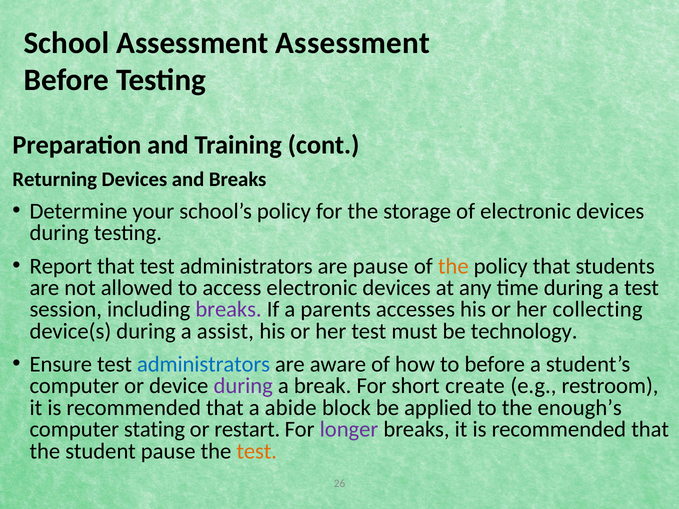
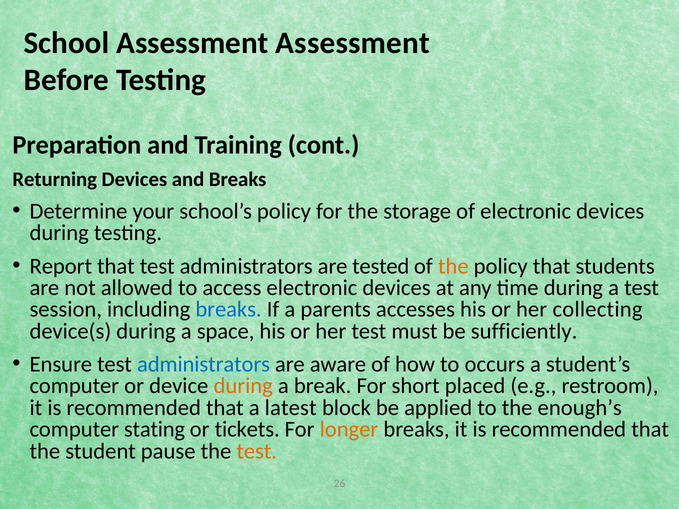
are pause: pause -> tested (381, 266)
breaks colour: purple -> blue (229, 310)
assist: assist -> space (226, 331)
technology: technology -> sufficiently (524, 331)
to before: before -> occurs (495, 364)
during colour: purple -> orange (243, 386)
create: create -> placed (475, 386)
abide: abide -> latest (291, 408)
restart: restart -> tickets (247, 430)
longer colour: purple -> orange (349, 430)
